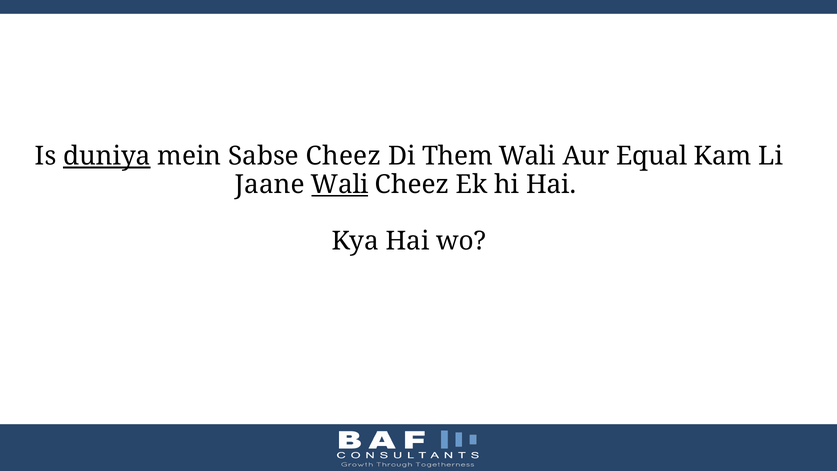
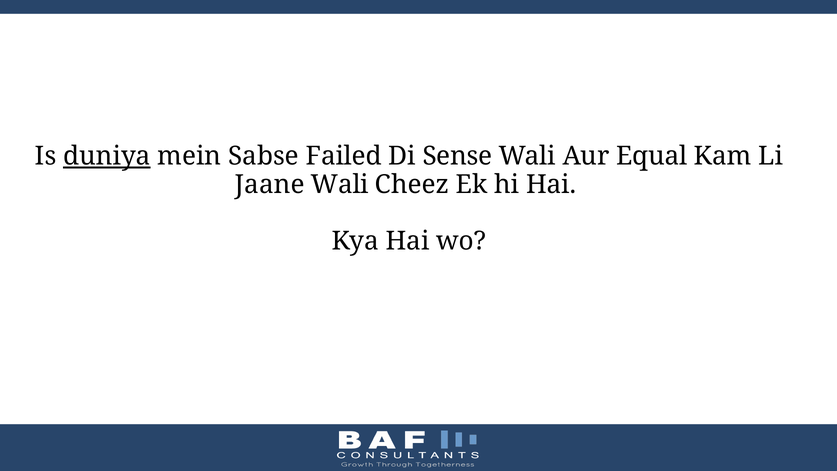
Sabse Cheez: Cheez -> Failed (344, 156)
Them: Them -> Sense (457, 156)
Wali underline: present -> none (340, 185)
